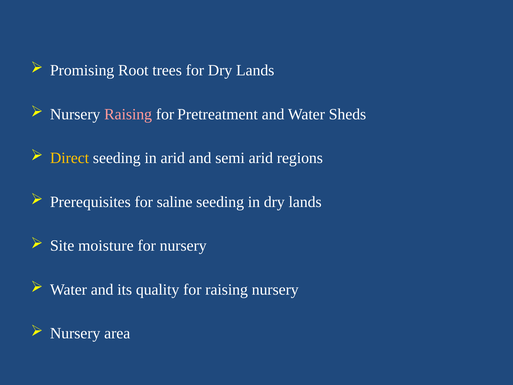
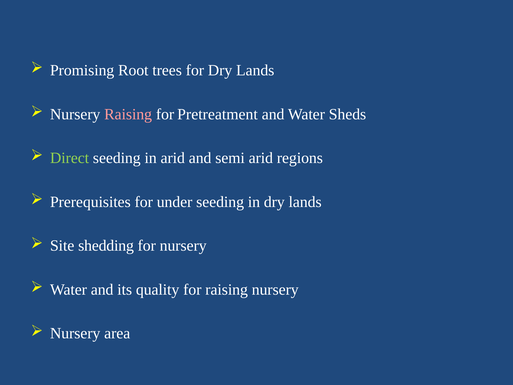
Direct colour: yellow -> light green (70, 158)
saline: saline -> under (175, 202)
moisture: moisture -> shedding (106, 246)
